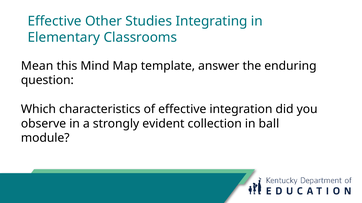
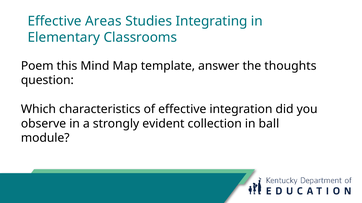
Other: Other -> Areas (103, 21)
Mean: Mean -> Poem (37, 66)
enduring: enduring -> thoughts (290, 66)
